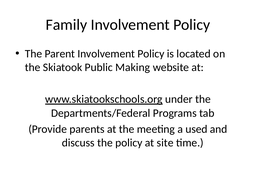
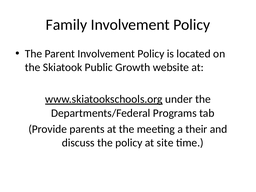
Making: Making -> Growth (133, 67)
used: used -> their (196, 129)
